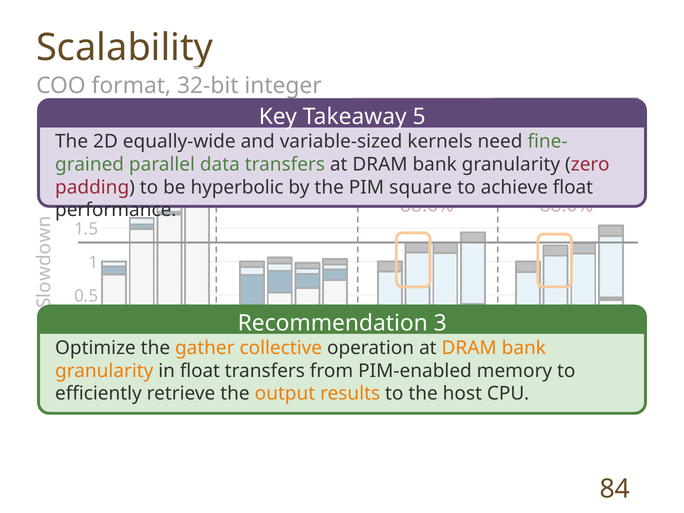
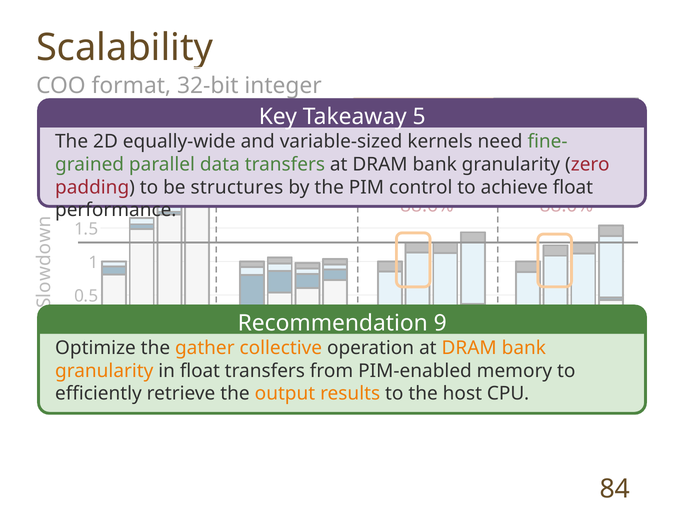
hyperbolic: hyperbolic -> structures (237, 187)
square: square -> control (421, 187)
3: 3 -> 9 (440, 323)
